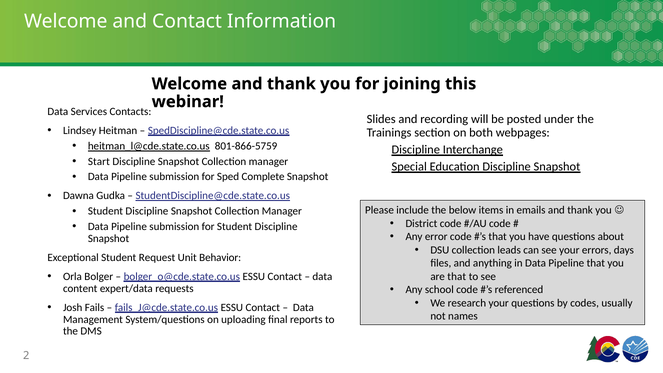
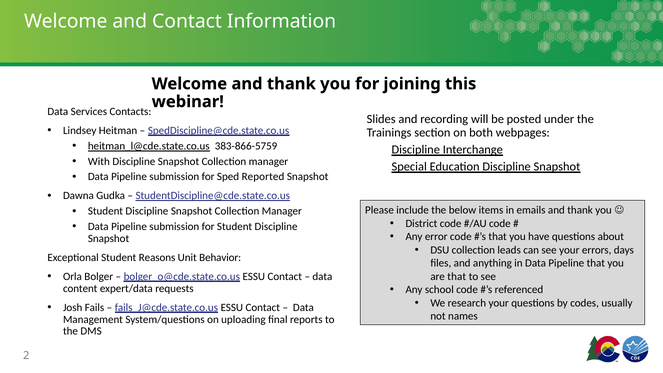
801-866-5759: 801-866-5759 -> 383-866-5759 (246, 146)
Start: Start -> With (99, 161)
Complete: Complete -> Reported (263, 177)
Request: Request -> Reasons (157, 257)
